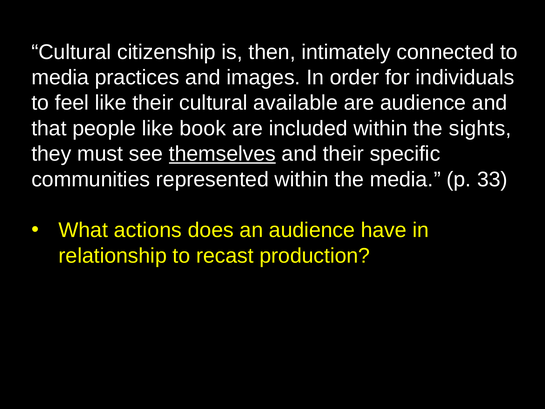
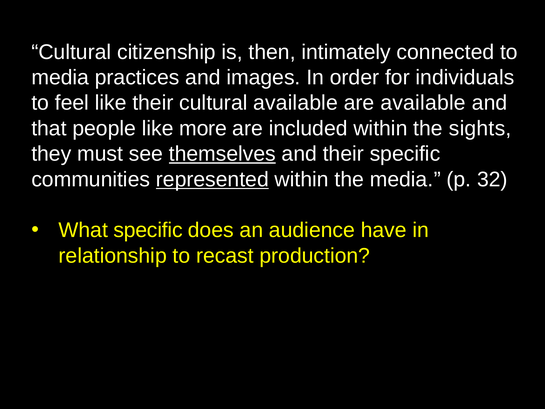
are audience: audience -> available (423, 103)
book: book -> more (203, 128)
represented underline: none -> present (212, 179)
33: 33 -> 32 (492, 179)
What actions: actions -> specific (148, 230)
